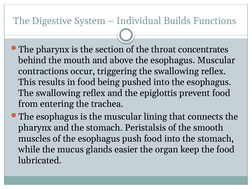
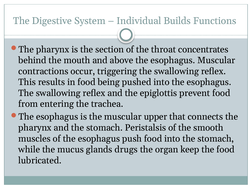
lining: lining -> upper (156, 117)
easier: easier -> drugs (126, 150)
